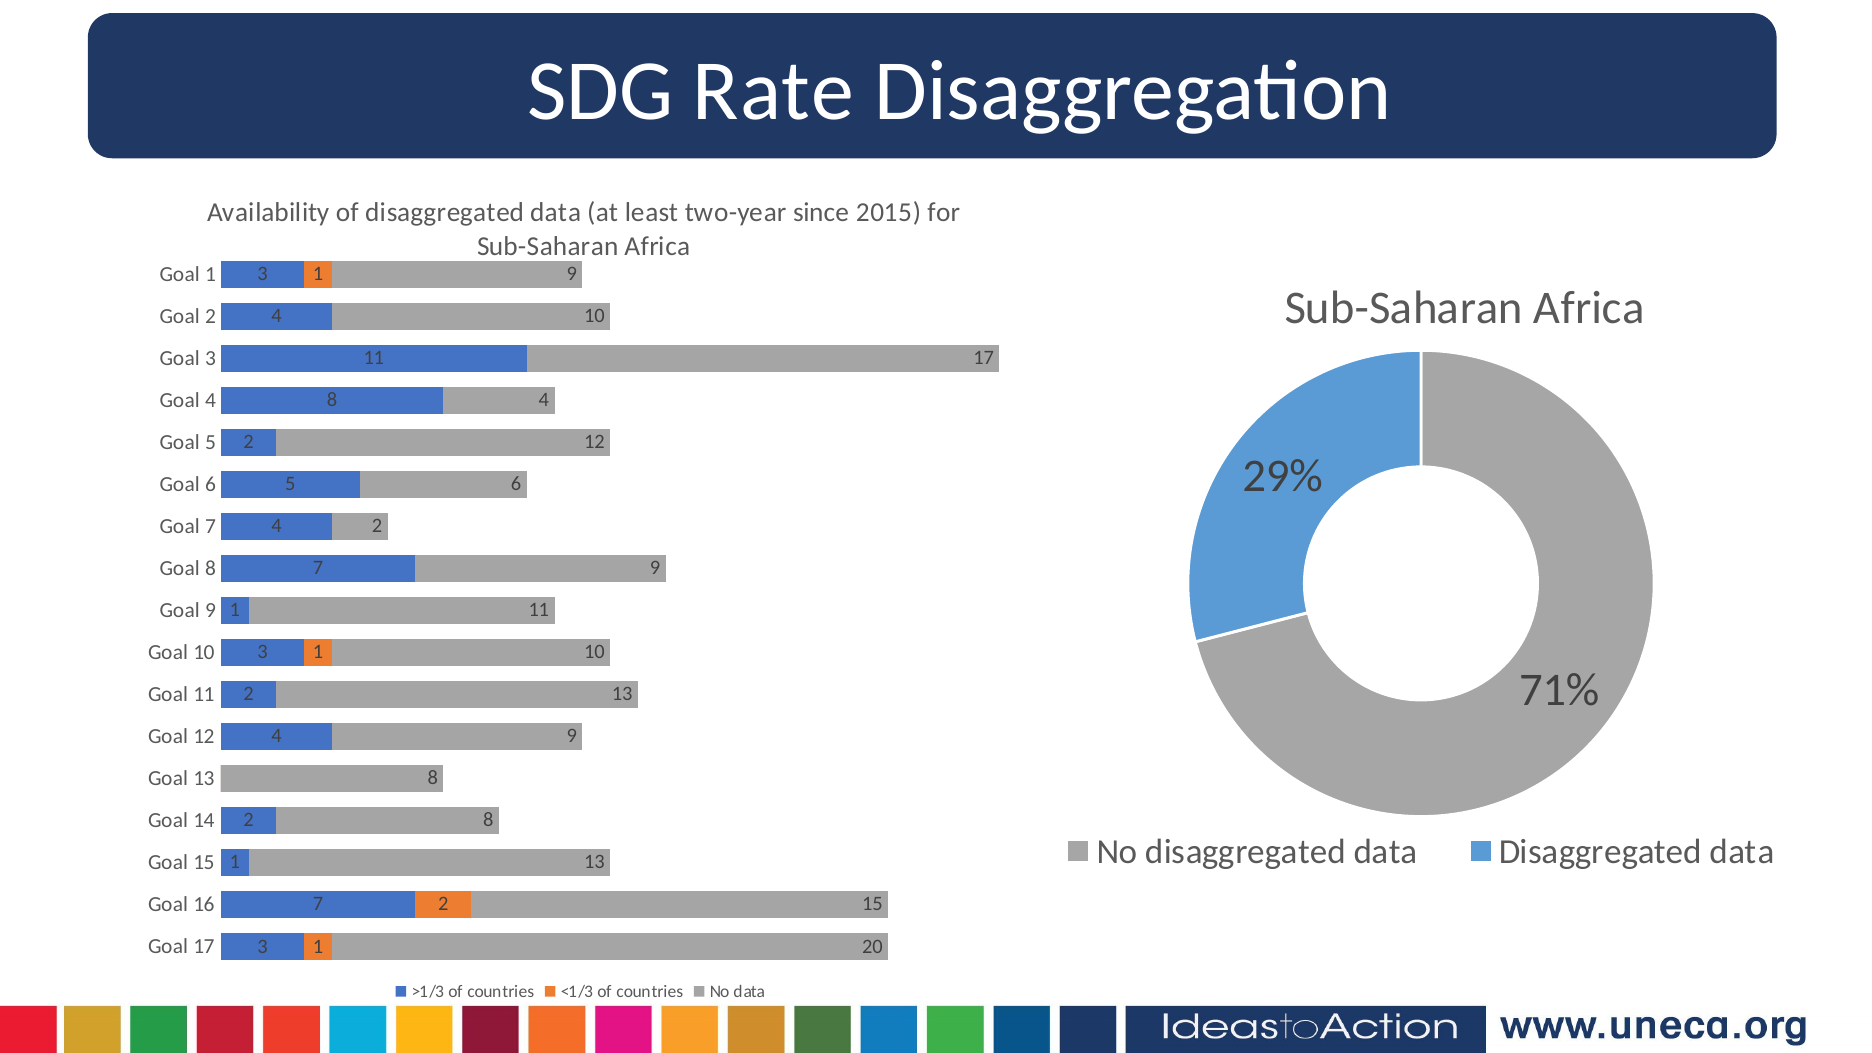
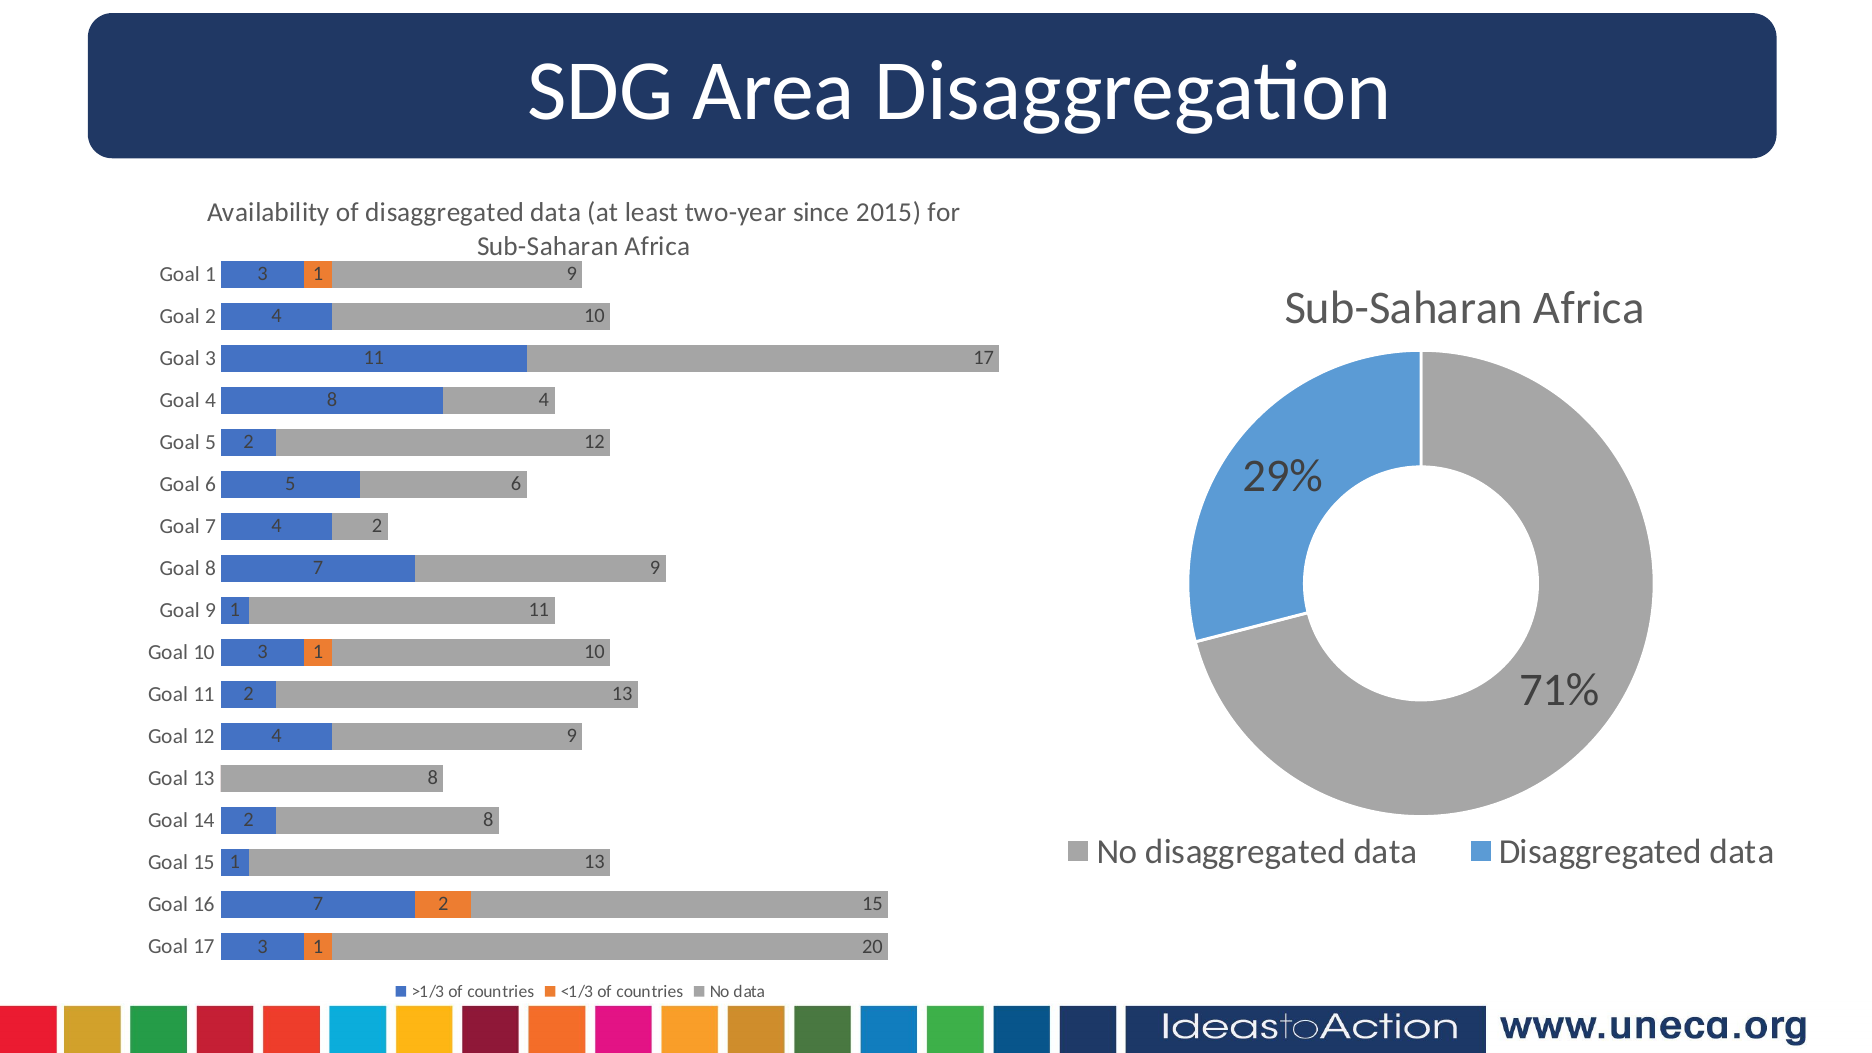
Rate: Rate -> Area (774, 92)
